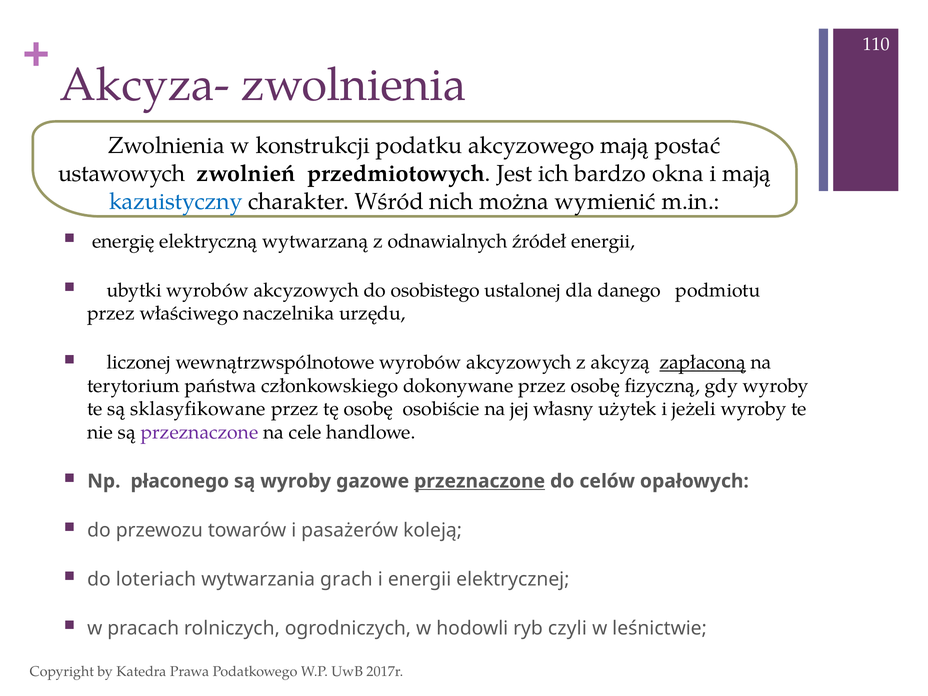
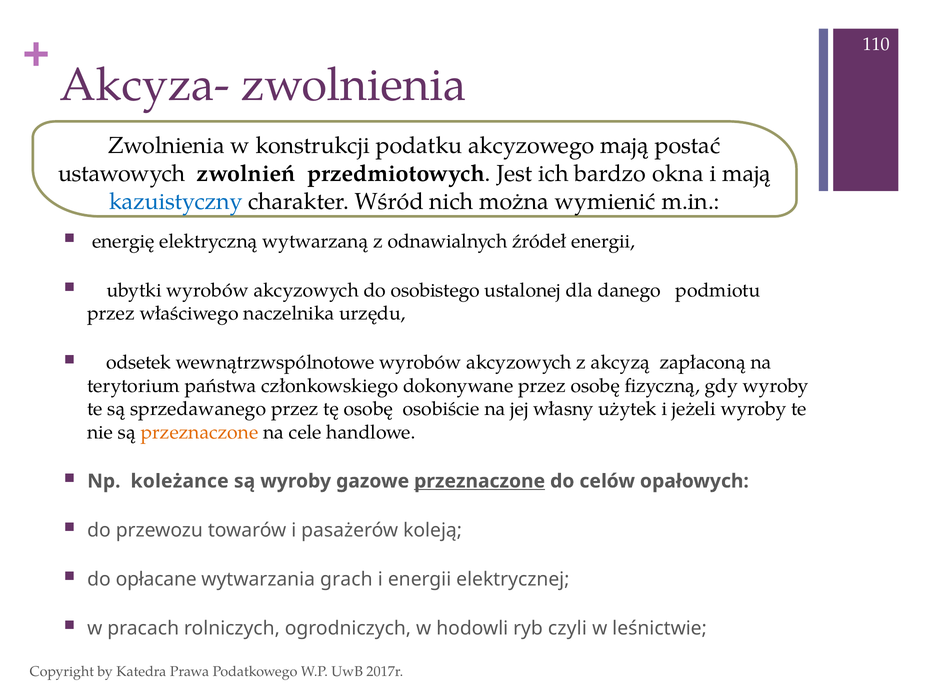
liczonej: liczonej -> odsetek (139, 363)
zapłaconą underline: present -> none (703, 363)
sklasyfikowane: sklasyfikowane -> sprzedawanego (198, 409)
przeznaczone colour: purple -> orange (200, 432)
płaconego: płaconego -> koleżance (180, 481)
loteriach: loteriach -> opłacane (156, 579)
